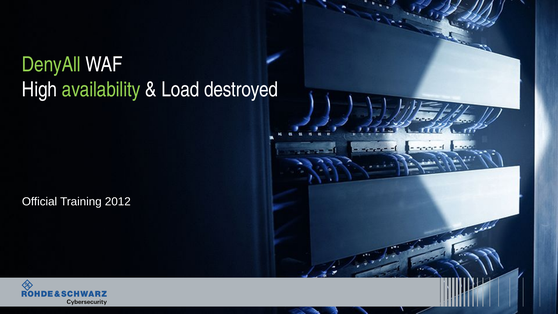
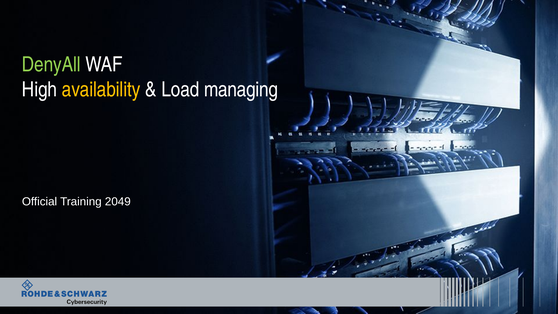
availability colour: light green -> yellow (101, 90)
destroyed: destroyed -> managing (241, 90)
2012: 2012 -> 2049 (118, 202)
